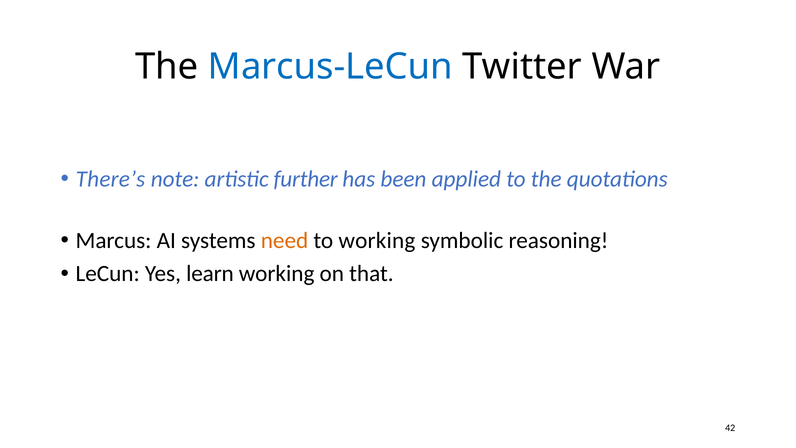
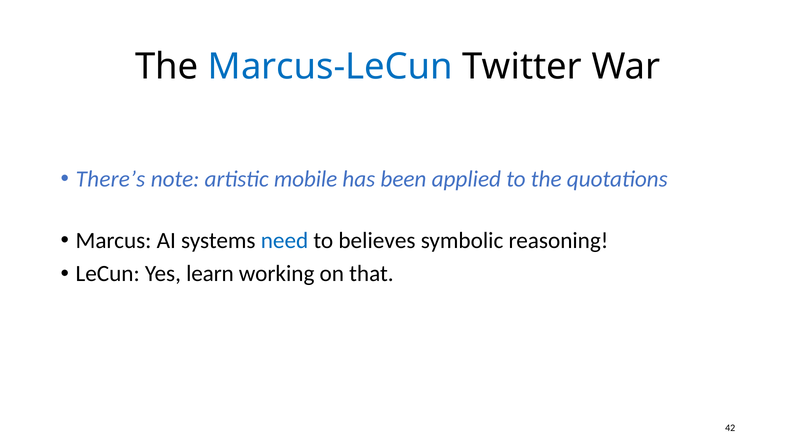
further: further -> mobile (306, 179)
need colour: orange -> blue (285, 240)
to working: working -> believes (377, 240)
